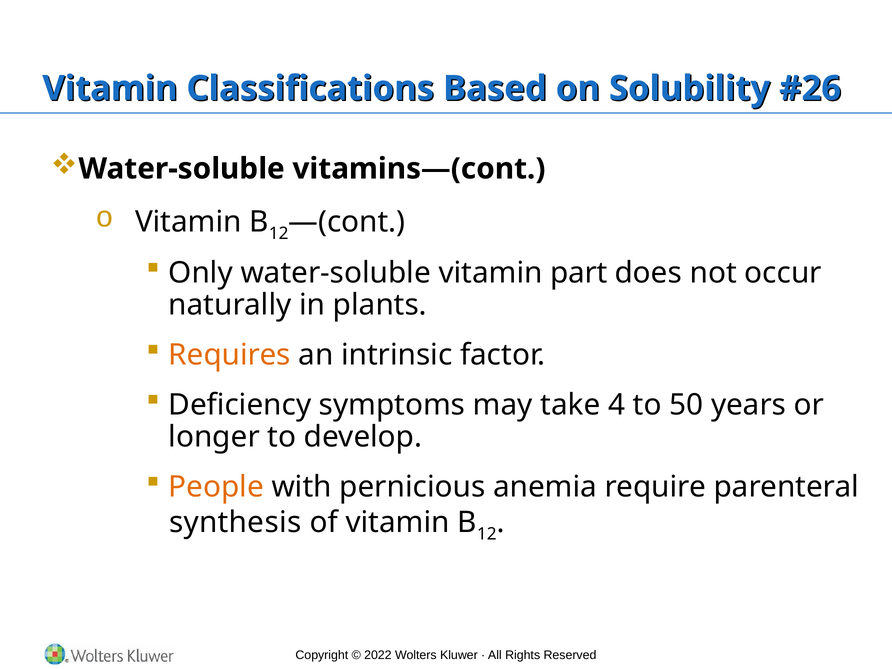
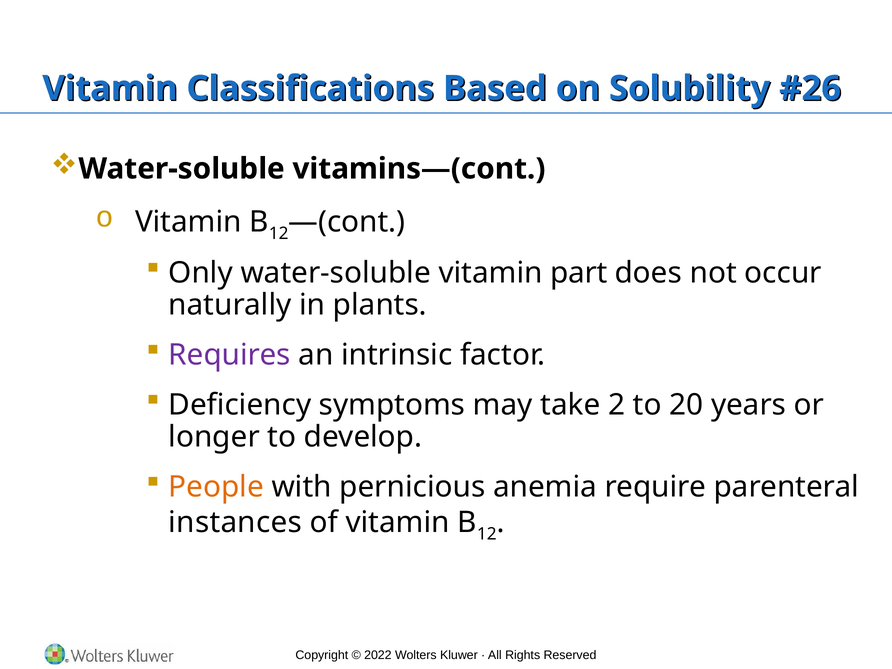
Requires colour: orange -> purple (230, 355)
4: 4 -> 2 (617, 405)
50: 50 -> 20 (686, 405)
synthesis: synthesis -> instances (235, 523)
